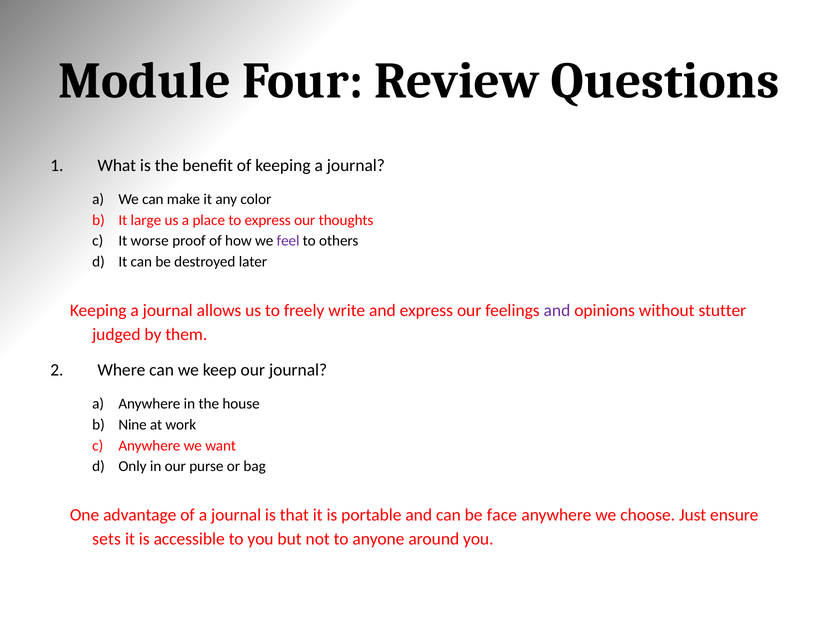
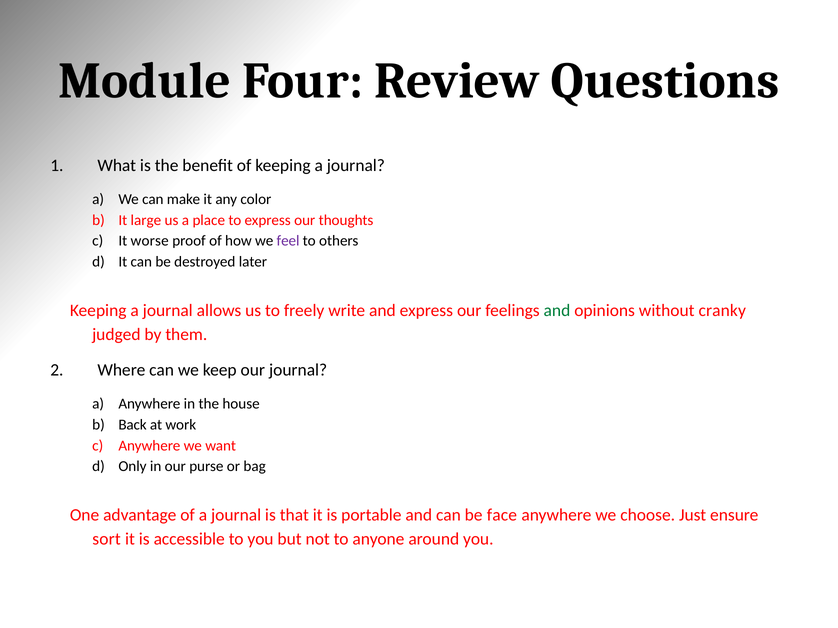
and colour: purple -> green (557, 311)
stutter: stutter -> cranky (722, 311)
Nine: Nine -> Back (133, 425)
sets: sets -> sort (107, 539)
